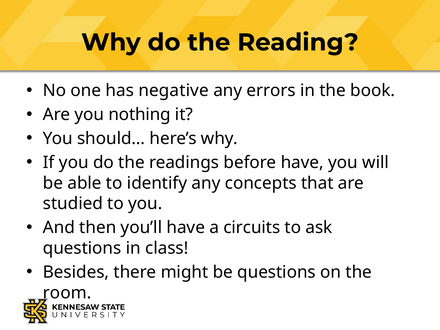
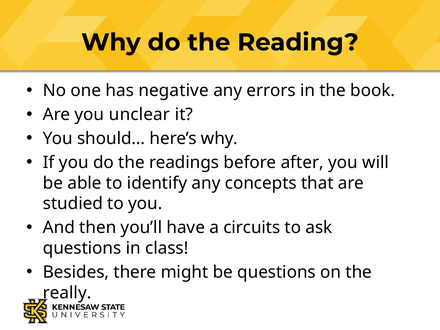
nothing: nothing -> unclear (139, 115)
before have: have -> after (302, 163)
room: room -> really (67, 293)
